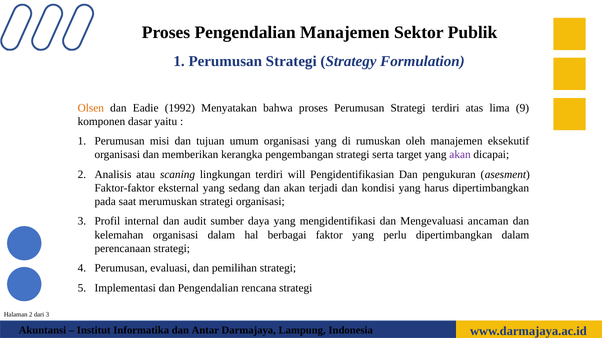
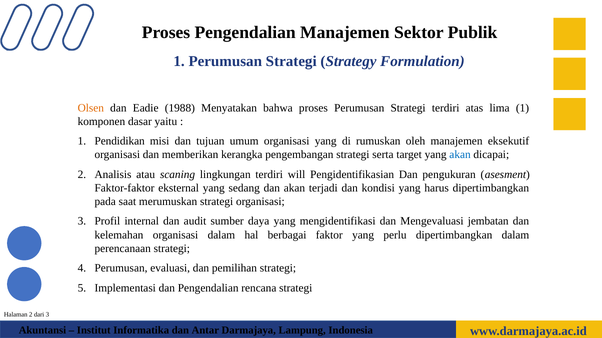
1992: 1992 -> 1988 (180, 108)
lima 9: 9 -> 1 (522, 108)
Perumusan: Perumusan -> Pendidikan (120, 141)
akan colour: purple -> blue (460, 155)
ancaman: ancaman -> jembatan (488, 222)
